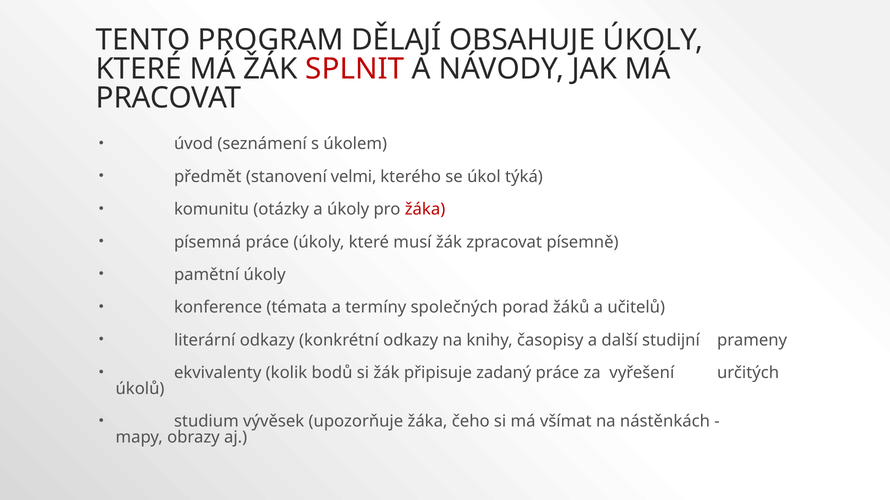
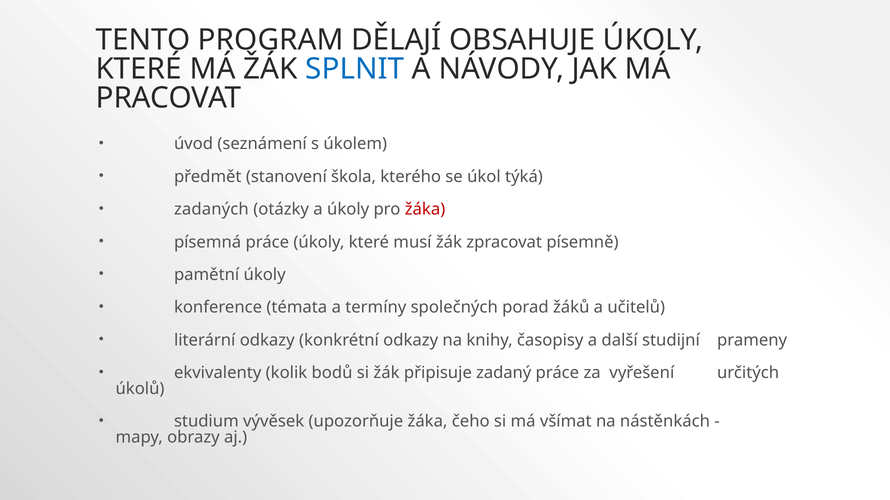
SPLNIT colour: red -> blue (355, 69)
velmi: velmi -> škola (354, 177)
komunitu: komunitu -> zadaných (211, 210)
